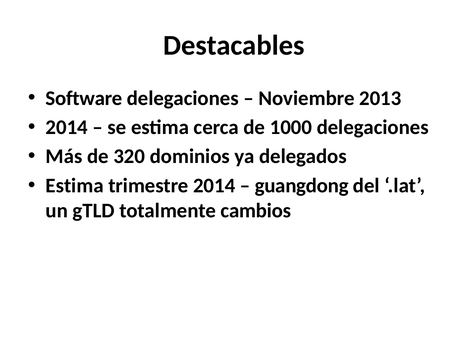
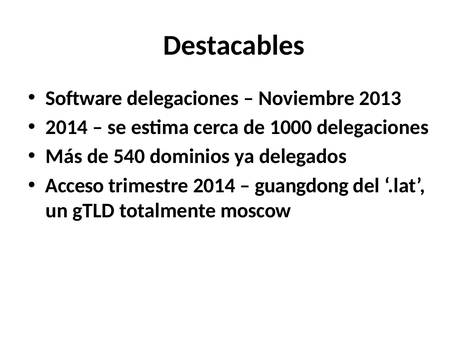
320: 320 -> 540 (129, 156)
Estima: Estima -> Acceso (75, 186)
cambios: cambios -> moscow (256, 211)
